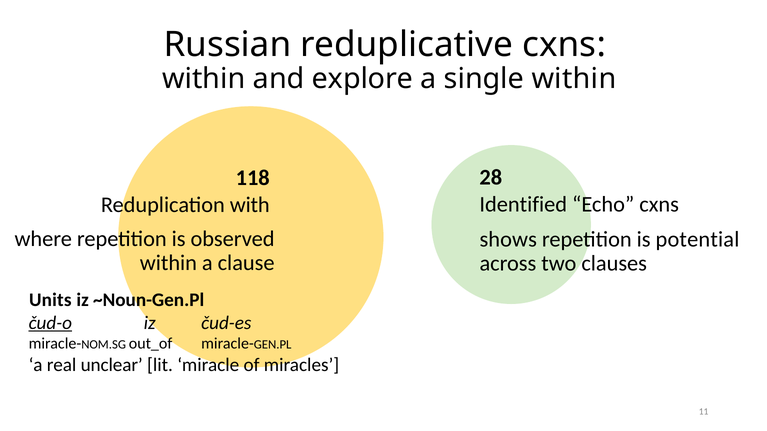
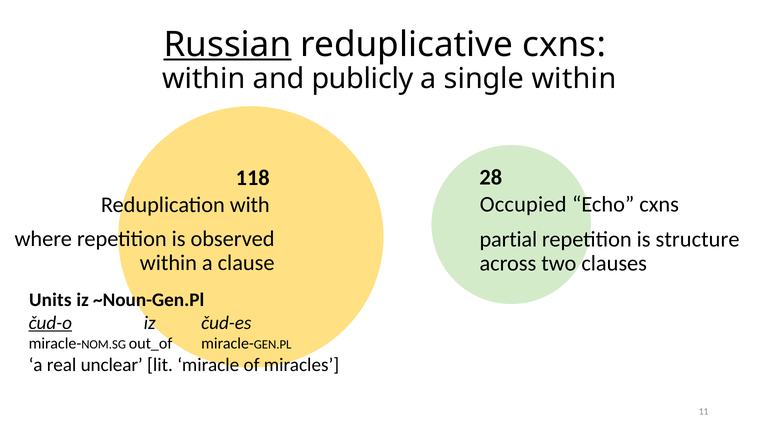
Russian underline: none -> present (227, 45)
explore: explore -> publicly (362, 79)
Identified: Identified -> Occupied (523, 205)
shows: shows -> partial (508, 240)
potential: potential -> structure (698, 240)
